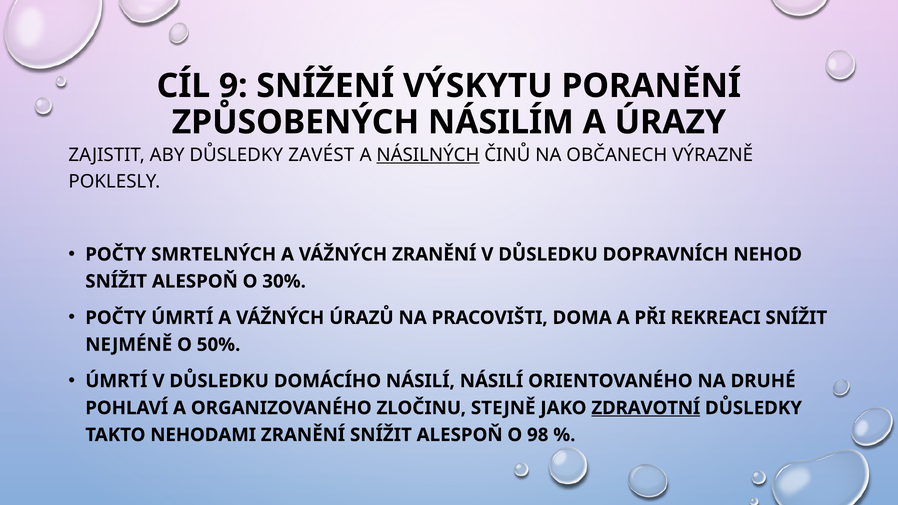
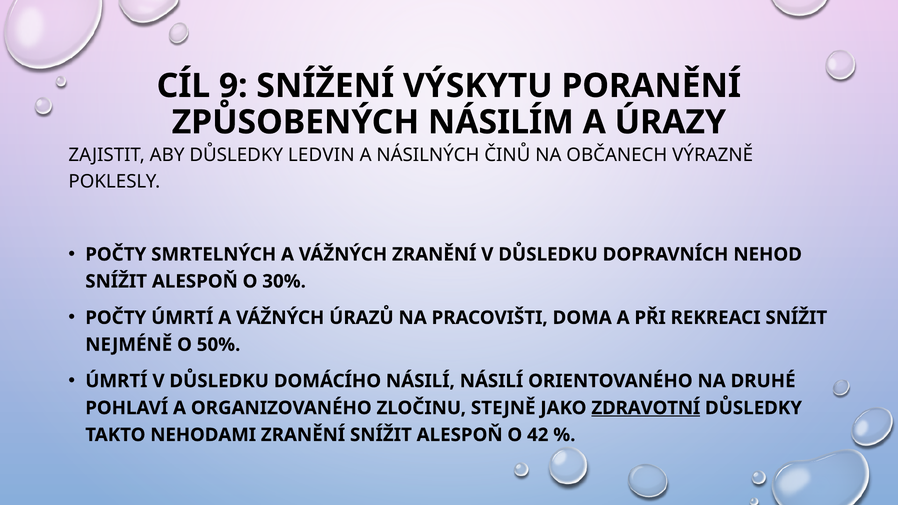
ZAVÉST: ZAVÉST -> LEDVIN (321, 155)
NÁSILNÝCH underline: present -> none (428, 155)
98: 98 -> 42 (538, 435)
